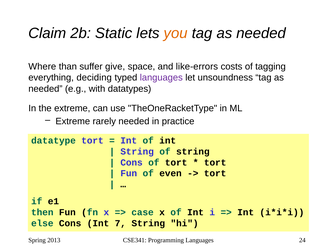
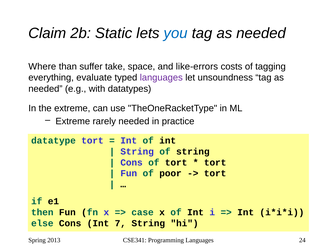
you colour: orange -> blue (176, 33)
give: give -> take (115, 66)
deciding: deciding -> evaluate (94, 77)
even: even -> poor (171, 173)
